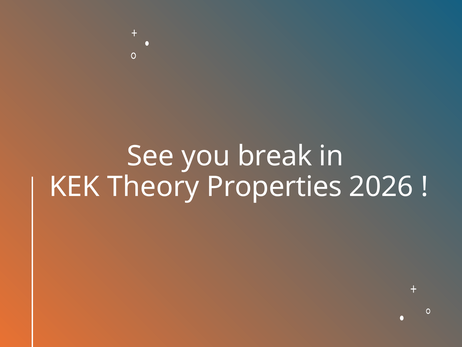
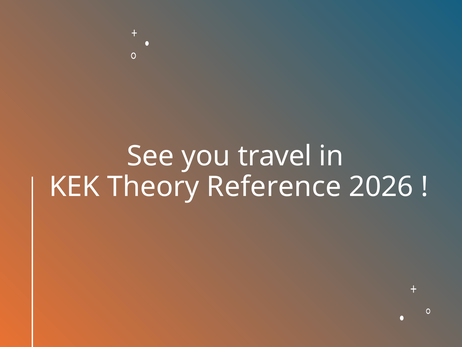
break: break -> travel (275, 156)
Properties: Properties -> Reference (274, 186)
